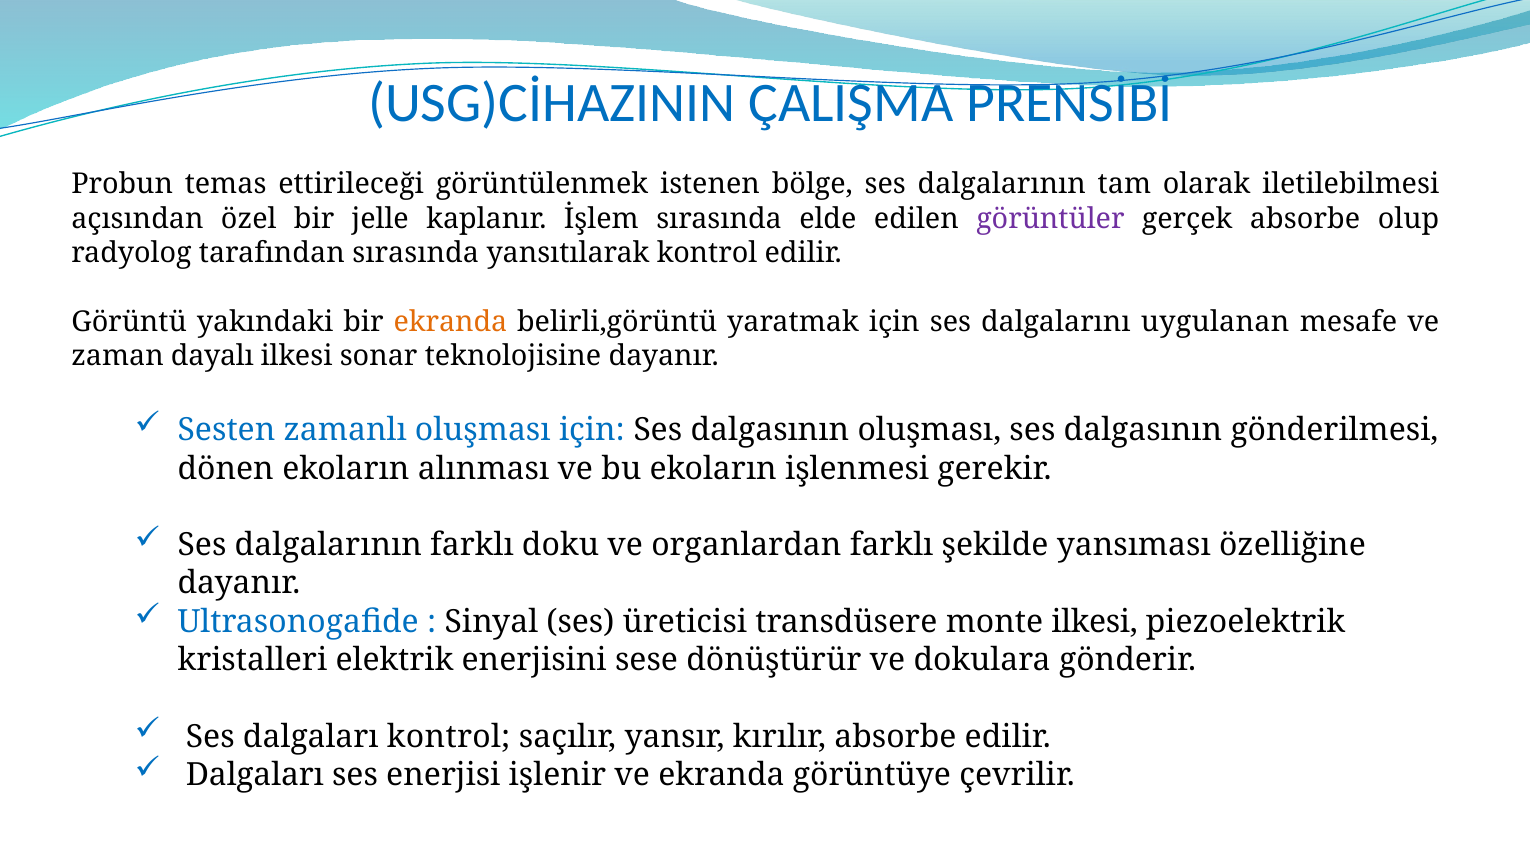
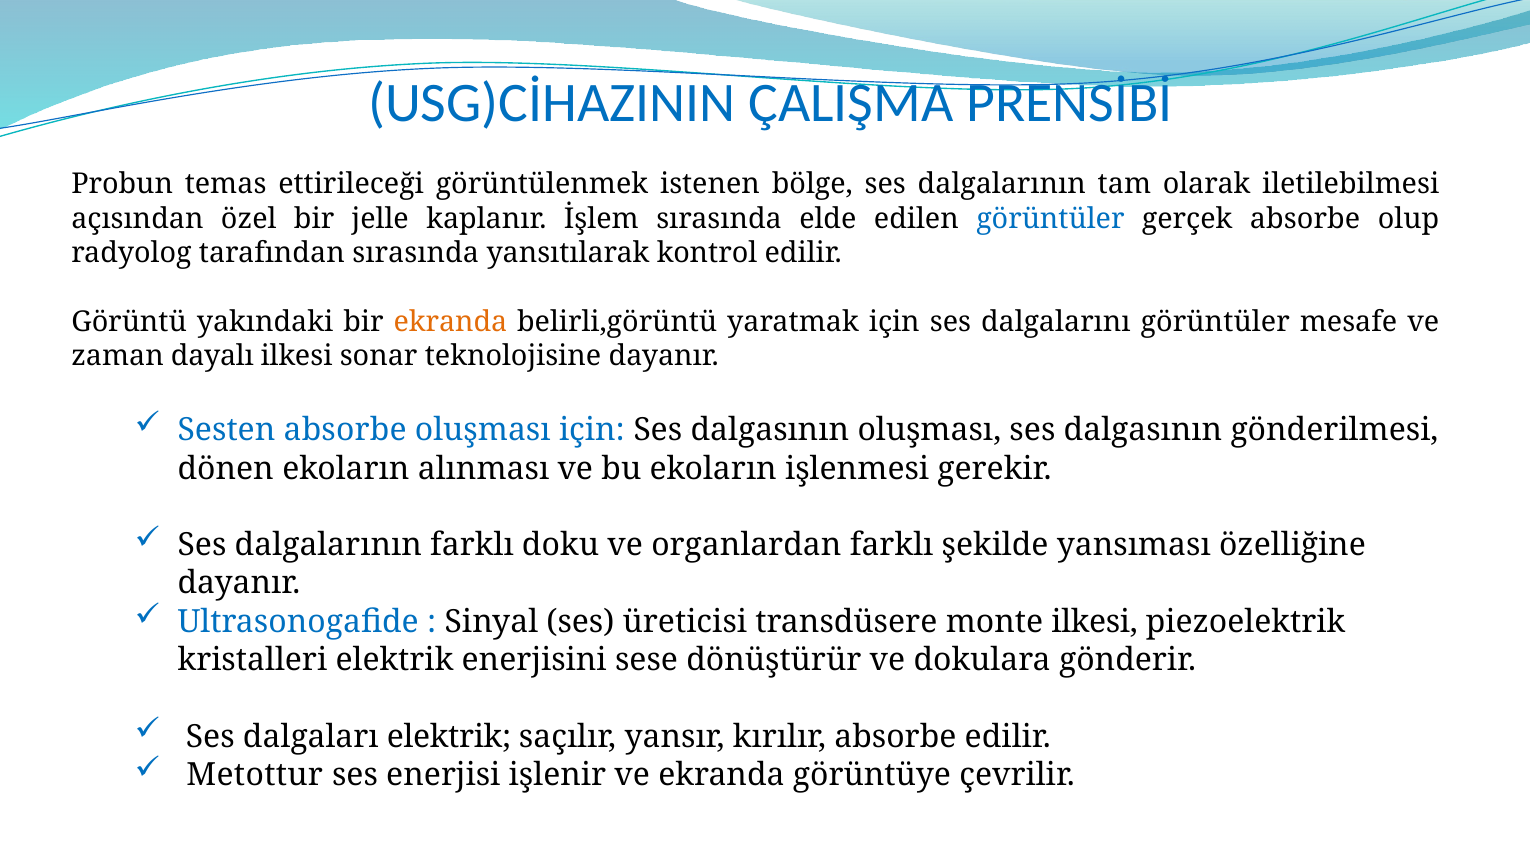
görüntüler colour: purple -> blue (1050, 219)
dalgalarını uygulanan: uygulanan -> görüntüler (1215, 322)
Sesten zamanlı: zamanlı -> absorbe (345, 430)
dalgaları kontrol: kontrol -> elektrik (449, 736)
Dalgaları: Dalgaları -> Metottur (255, 775)
